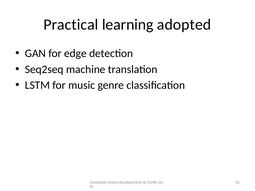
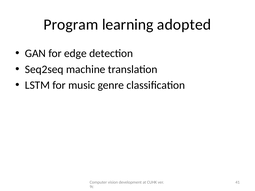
Practical: Practical -> Program (71, 25)
